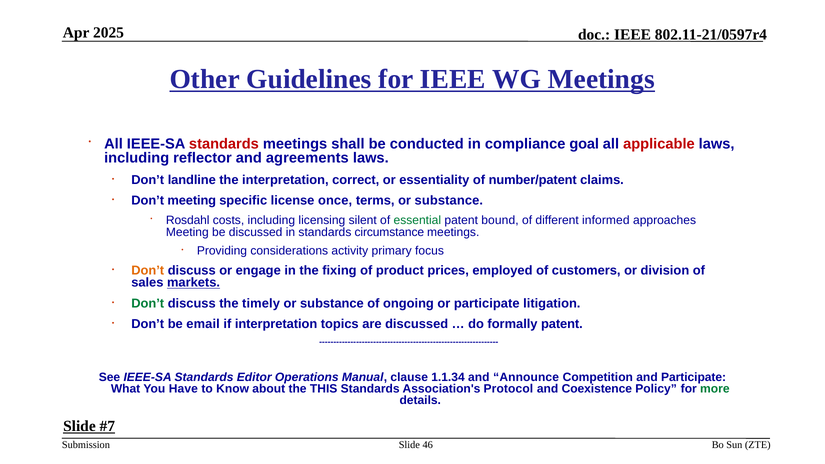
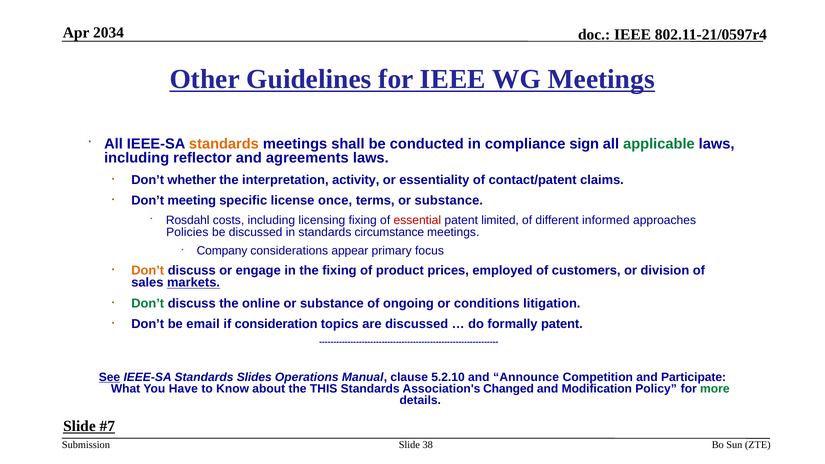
2025: 2025 -> 2034 (109, 33)
standards colour: red -> orange (224, 144)
goal: goal -> sign (584, 144)
applicable colour: red -> green (659, 144)
landline: landline -> whether (192, 180)
correct: correct -> activity (356, 180)
number/patent: number/patent -> contact/patent (533, 180)
licensing silent: silent -> fixing (363, 221)
essential colour: green -> red (417, 221)
bound: bound -> limited (500, 221)
Meeting: Meeting -> Policies (187, 232)
Providing: Providing -> Company (222, 251)
activity: activity -> appear (350, 251)
timely: timely -> online (261, 303)
or participate: participate -> conditions (487, 303)
if interpretation: interpretation -> consideration (276, 324)
See underline: none -> present (109, 377)
Editor: Editor -> Slides (254, 377)
1.1.34: 1.1.34 -> 5.2.10 (448, 377)
Protocol: Protocol -> Changed (509, 389)
Coexistence: Coexistence -> Modification (597, 389)
46: 46 -> 38 (428, 445)
